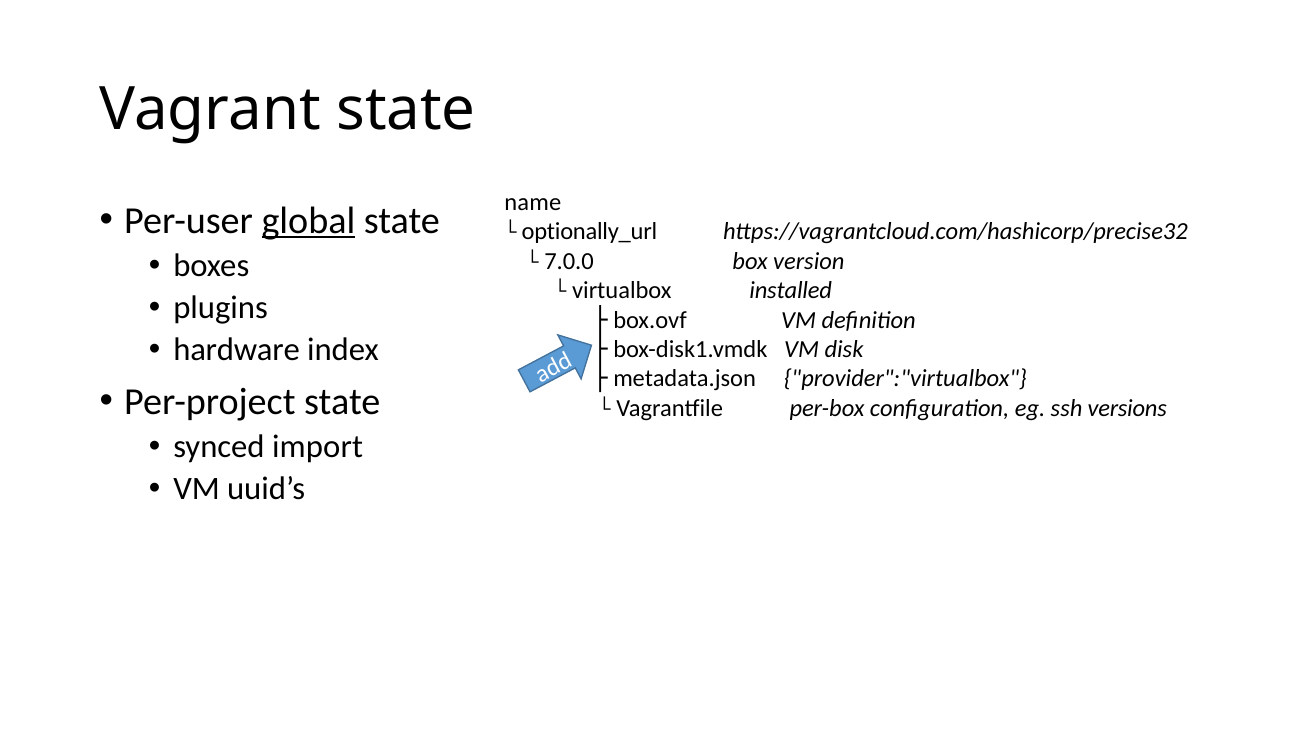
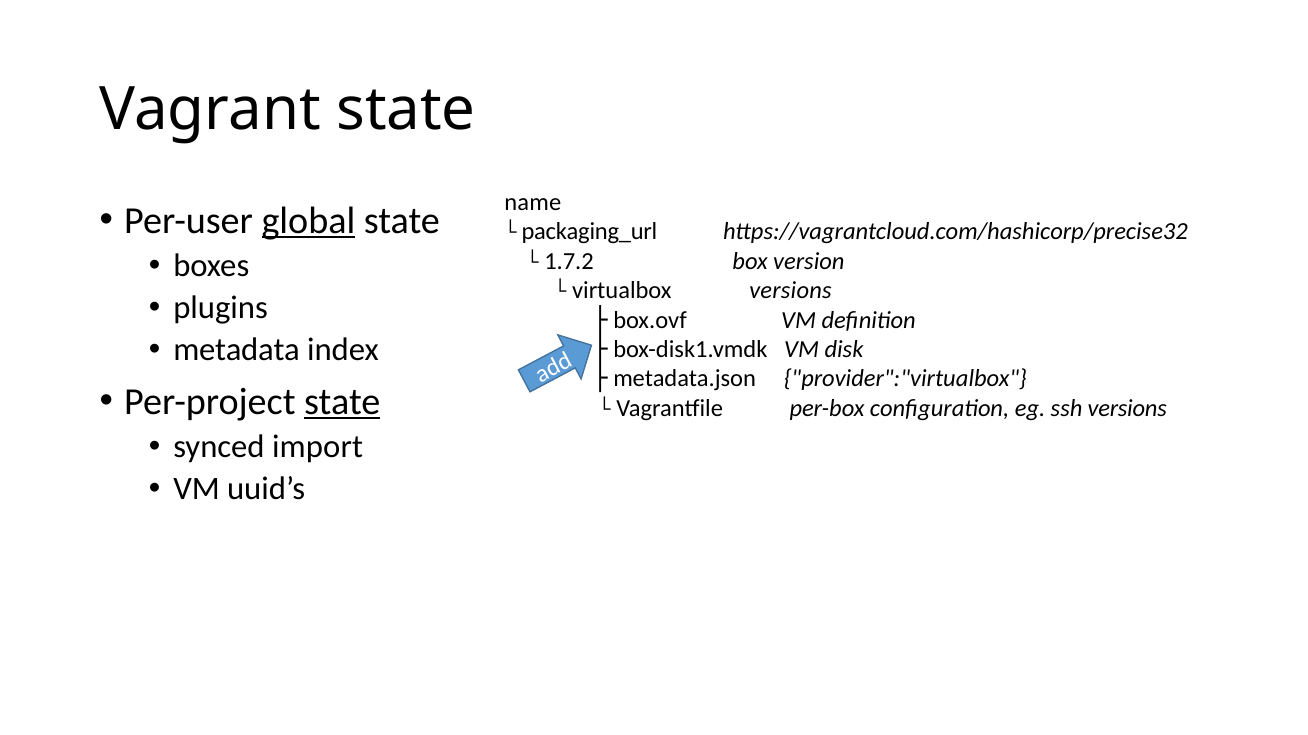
optionally_url: optionally_url -> packaging_url (589, 232)
7.0.0: 7.0.0 -> 1.7.2 (569, 261)
virtualbox installed: installed -> versions (791, 291)
hardware: hardware -> metadata (237, 350)
state underline: none -> present (342, 402)
